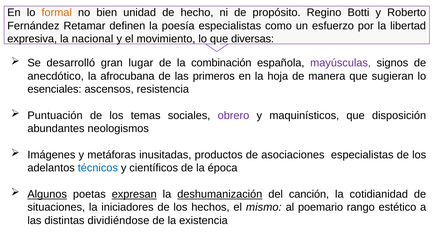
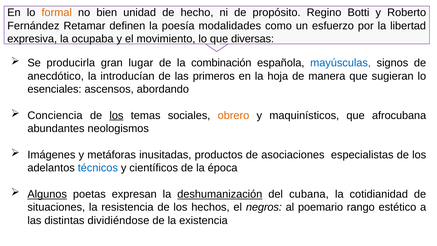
poesía especialistas: especialistas -> modalidades (230, 26)
nacional: nacional -> ocupaba (93, 39)
desarrolló: desarrolló -> producirla (71, 63)
mayúsculas colour: purple -> blue (341, 63)
afrocubana: afrocubana -> introducían (127, 76)
resistencia: resistencia -> abordando (163, 89)
Puntuación: Puntuación -> Conciencia (55, 115)
los underline: none -> present (116, 115)
obrero colour: purple -> orange (233, 115)
disposición: disposición -> afrocubana (399, 115)
expresan underline: present -> none (134, 194)
canción: canción -> cubana (309, 194)
iniciadores: iniciadores -> resistencia (127, 207)
mismo: mismo -> negros (264, 207)
